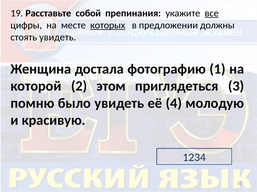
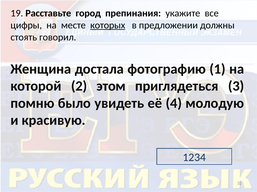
собой: собой -> город (88, 13)
все underline: present -> none (212, 13)
стоять увидеть: увидеть -> говорил (58, 37)
